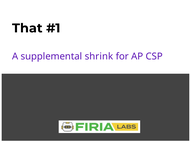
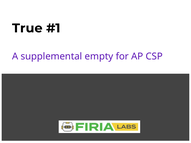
That: That -> True (27, 28)
shrink: shrink -> empty (99, 56)
